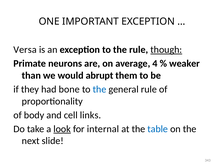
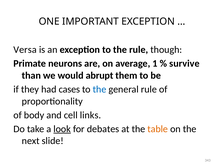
though underline: present -> none (166, 50)
4: 4 -> 1 (155, 64)
weaker: weaker -> survive (184, 64)
bone: bone -> cases (69, 89)
internal: internal -> debates (103, 129)
table colour: blue -> orange (158, 129)
